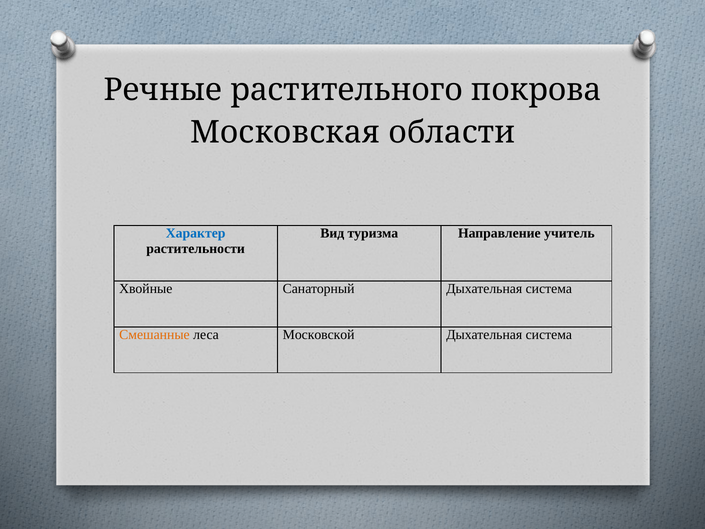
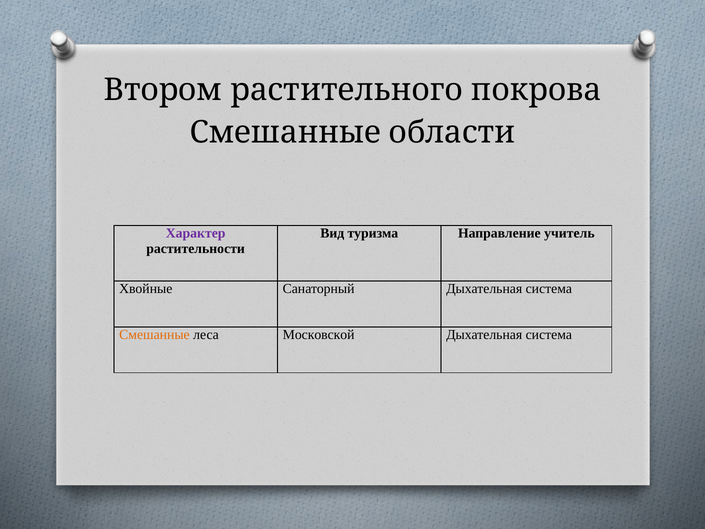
Речные: Речные -> Втором (163, 90)
Московская: Московская -> Смешанные (286, 133)
Характер colour: blue -> purple (196, 233)
